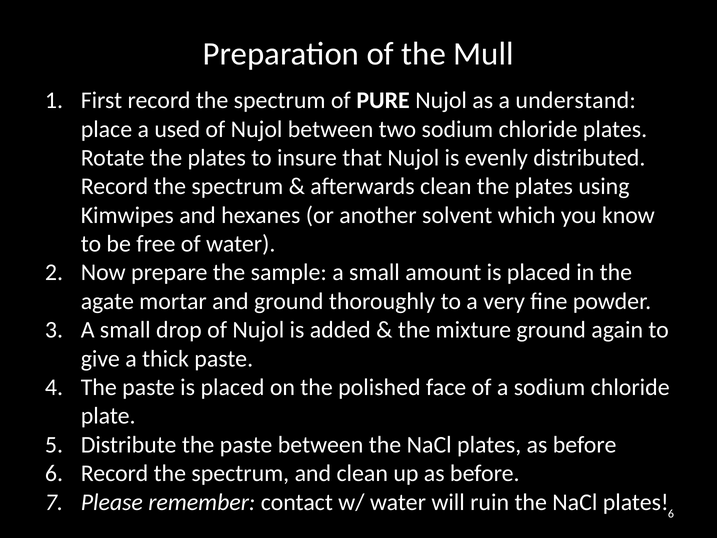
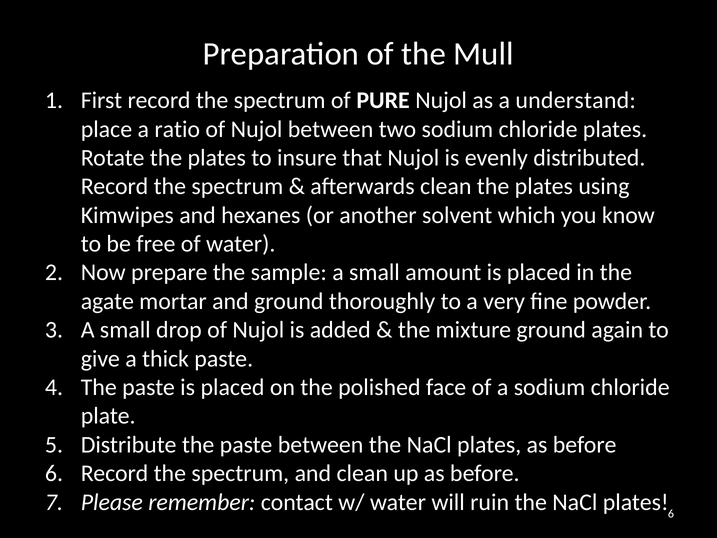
used: used -> ratio (177, 129)
